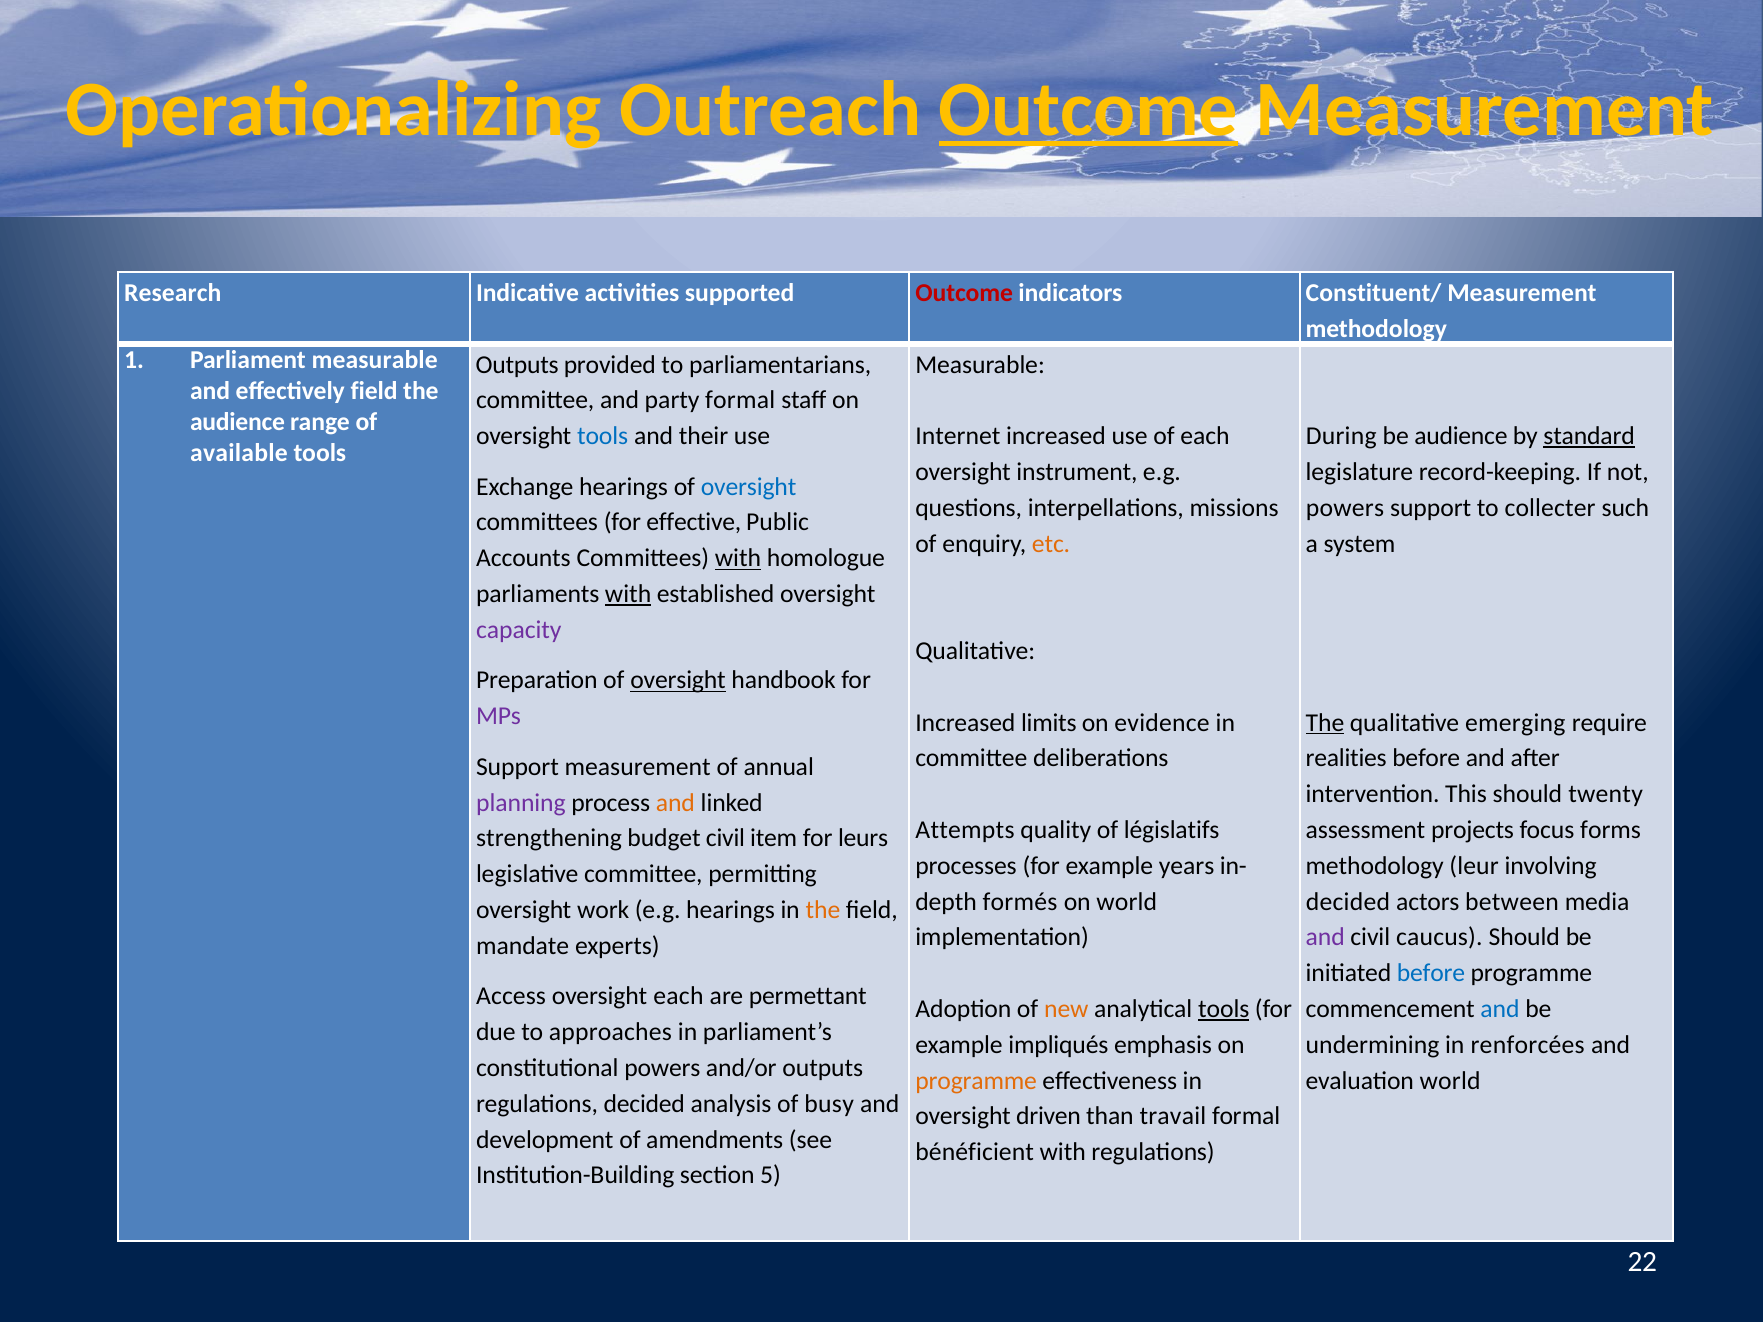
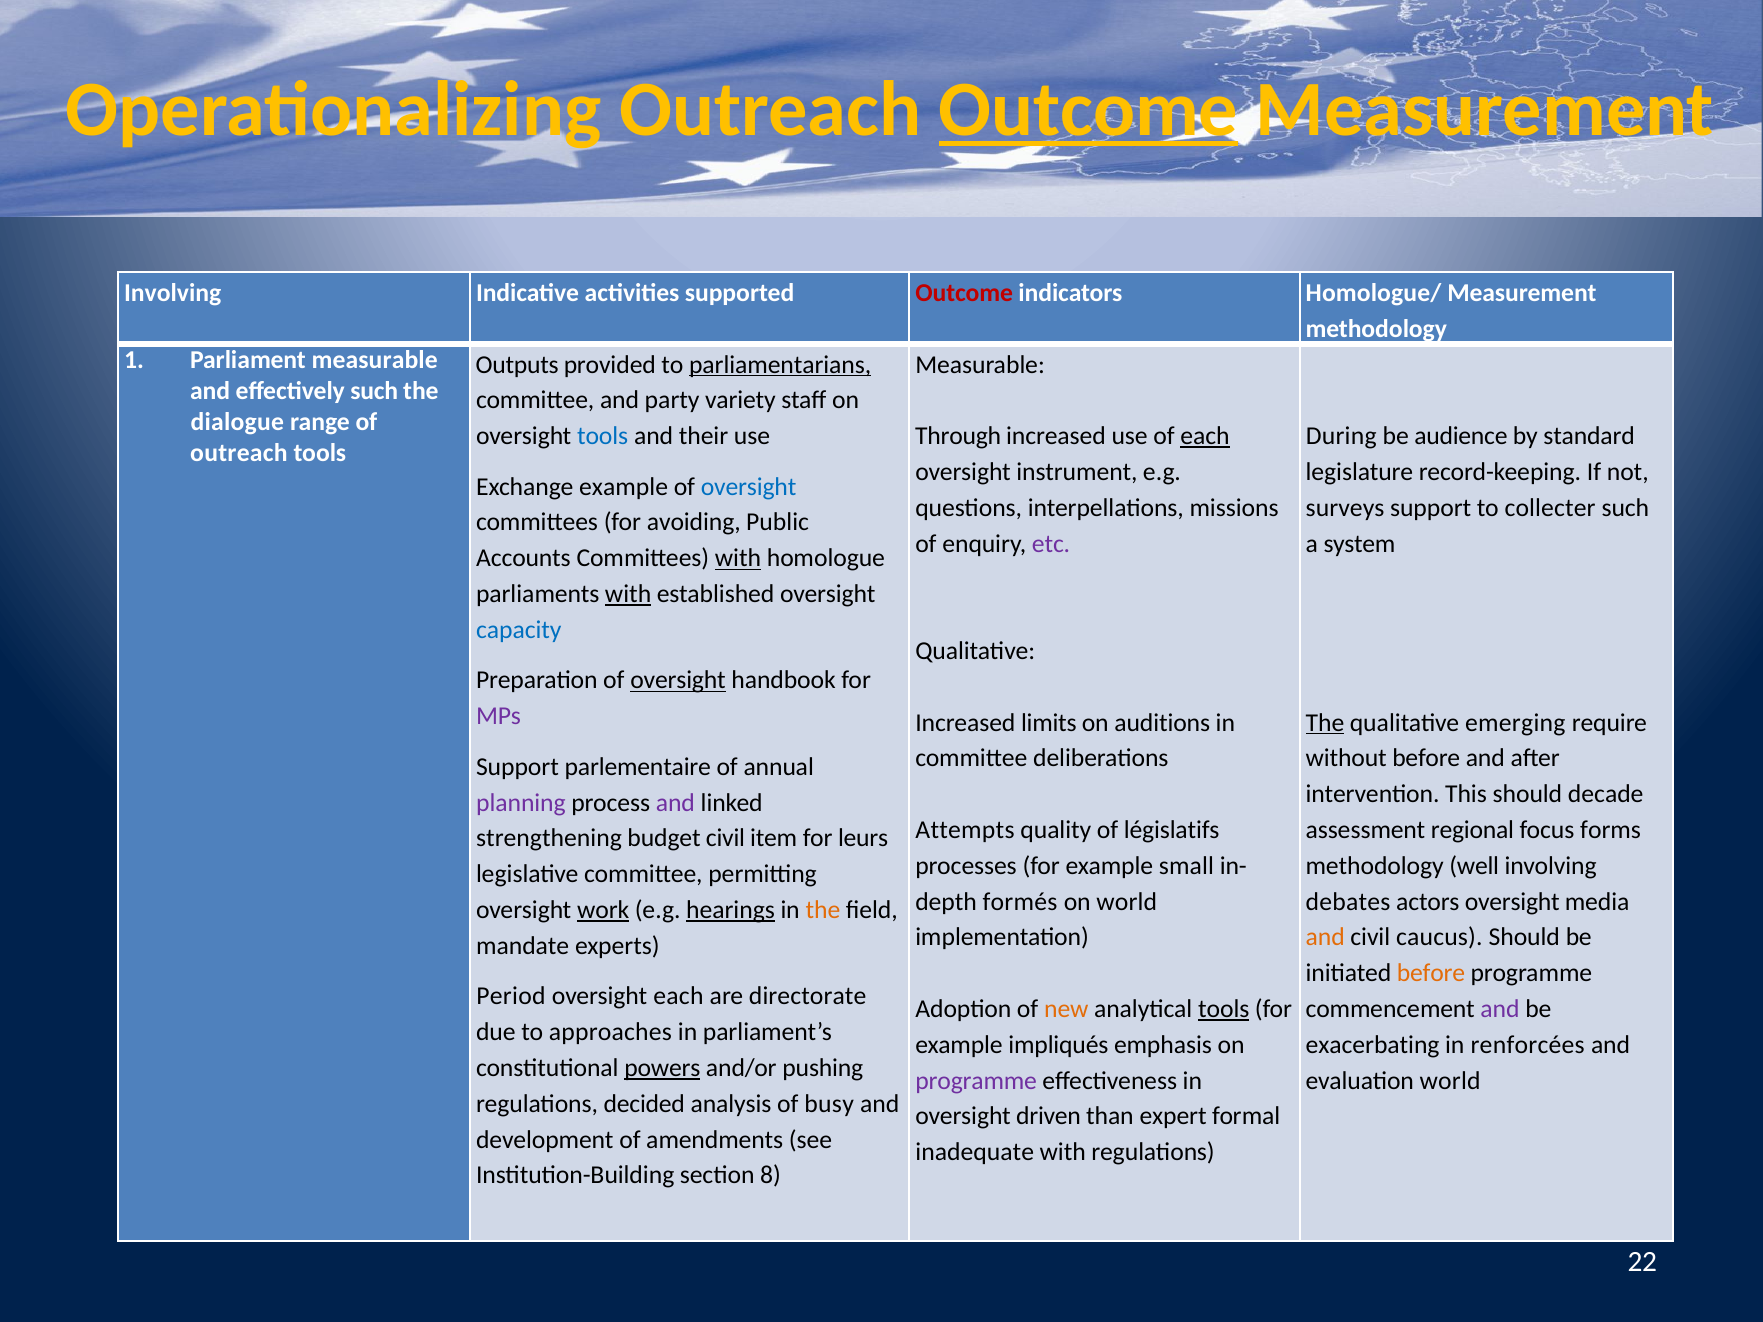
Research: Research -> Involving (173, 293)
Constituent/: Constituent/ -> Homologue/ (1374, 293)
parliamentarians underline: none -> present (780, 365)
effectively field: field -> such (374, 391)
party formal: formal -> variety (740, 400)
audience: audience -> dialogue (237, 422)
Internet: Internet -> Through (958, 436)
each underline: none -> present (1205, 436)
standard underline: present -> none (1589, 436)
available: available -> outreach (239, 453)
Exchange hearings: hearings -> example (624, 487)
powers: powers -> surveys (1345, 508)
effective: effective -> avoiding (694, 523)
etc colour: orange -> purple (1051, 544)
capacity colour: purple -> blue (519, 630)
evidence: evidence -> auditions (1162, 723)
realities: realities -> without (1346, 759)
Support measurement: measurement -> parlementaire (638, 767)
twenty: twenty -> decade (1606, 794)
and colour: orange -> purple (675, 803)
projects: projects -> regional (1473, 830)
years: years -> small (1187, 866)
leur: leur -> well (1474, 866)
decided: decided -> debates (1348, 902)
actors between: between -> oversight (1512, 902)
work underline: none -> present (603, 910)
hearings underline: none -> present (731, 910)
and colour: purple -> orange (1325, 938)
before colour: blue -> orange (1431, 973)
Access: Access -> Period (511, 997)
permettant: permettant -> directorate (808, 997)
and colour: blue -> purple (1500, 1009)
undermining: undermining -> exacerbating (1373, 1045)
powers underline: none -> present (662, 1068)
and/or outputs: outputs -> pushing (823, 1068)
programme colour: orange -> purple (976, 1081)
travail: travail -> expert (1173, 1117)
bénéficient: bénéficient -> inadequate (975, 1153)
5: 5 -> 8 (771, 1176)
